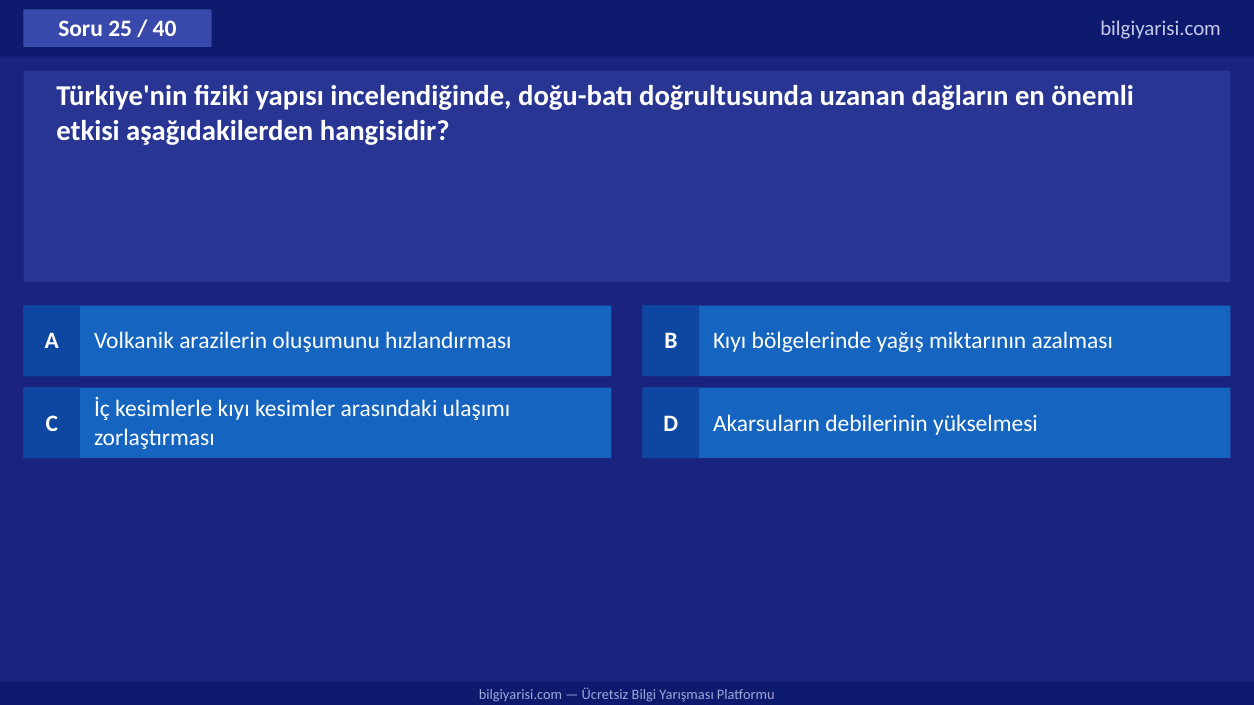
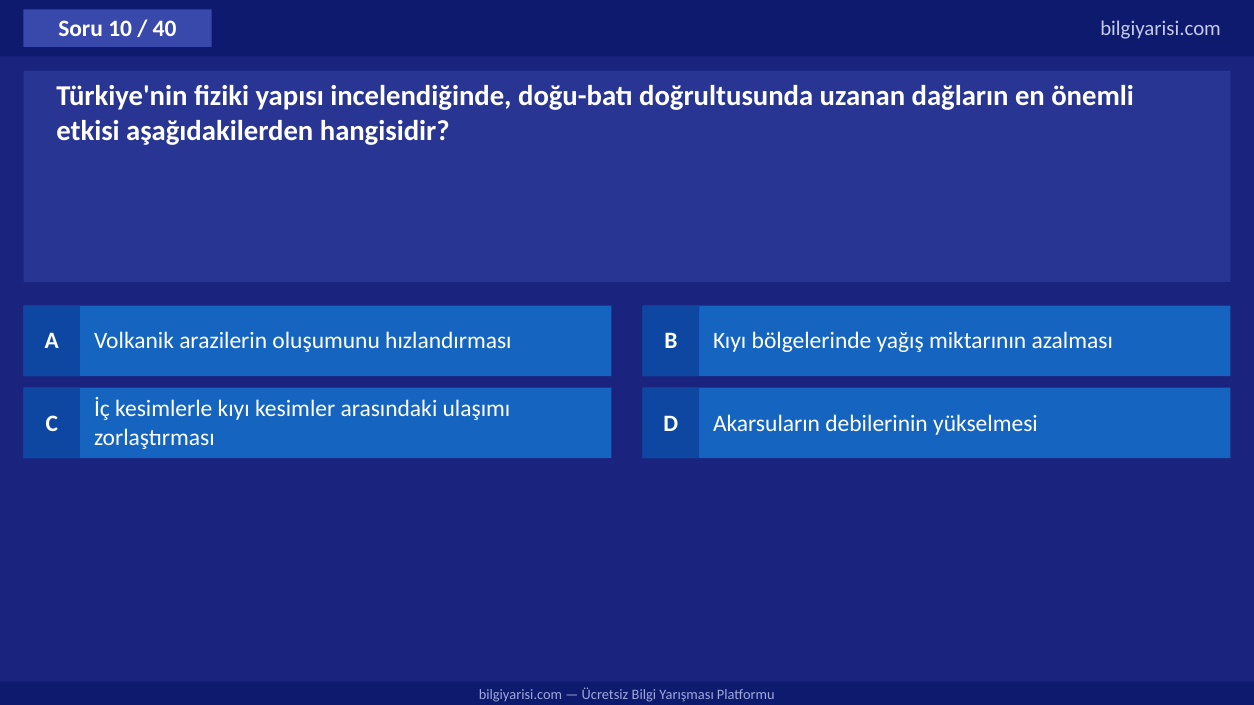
25: 25 -> 10 (120, 29)
